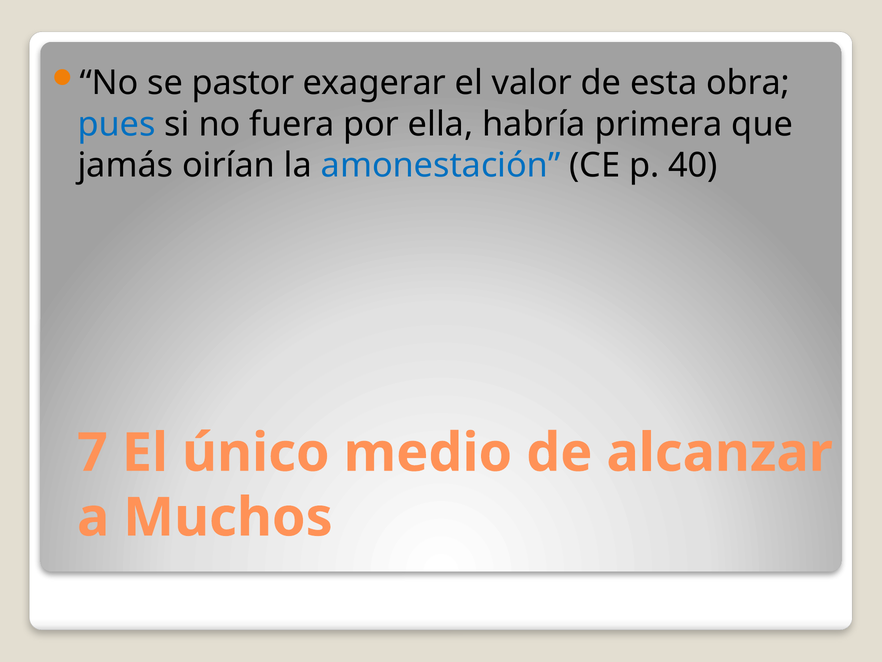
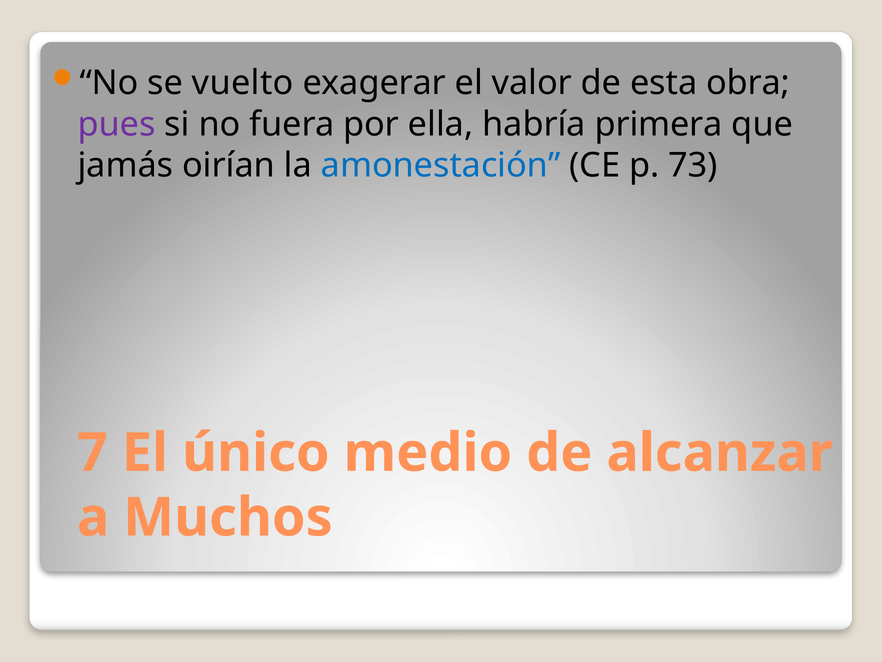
pastor: pastor -> vuelto (243, 83)
pues colour: blue -> purple (117, 124)
40: 40 -> 73 (693, 165)
